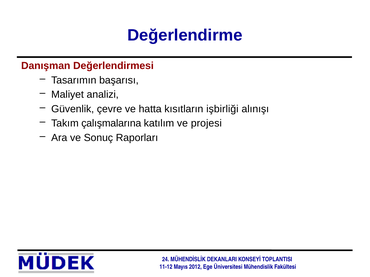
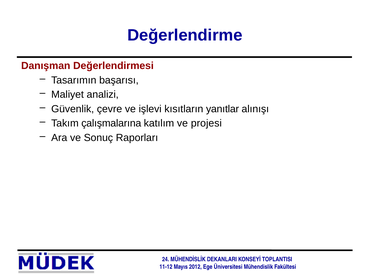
hatta: hatta -> işlevi (150, 109)
işbirliği: işbirliği -> yanıtlar (223, 109)
